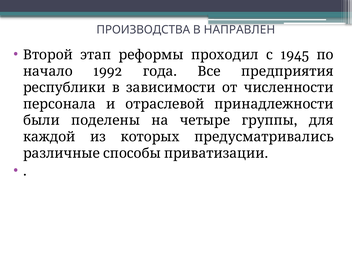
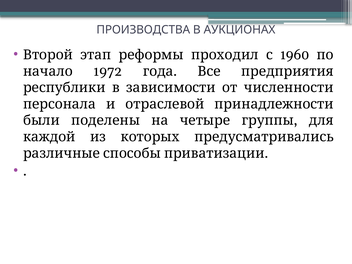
НАПРАВЛЕН: НАПРАВЛЕН -> АУКЦИОНАХ (240, 30)
1945: 1945 -> 1960 (295, 55)
1992: 1992 -> 1972 (108, 71)
